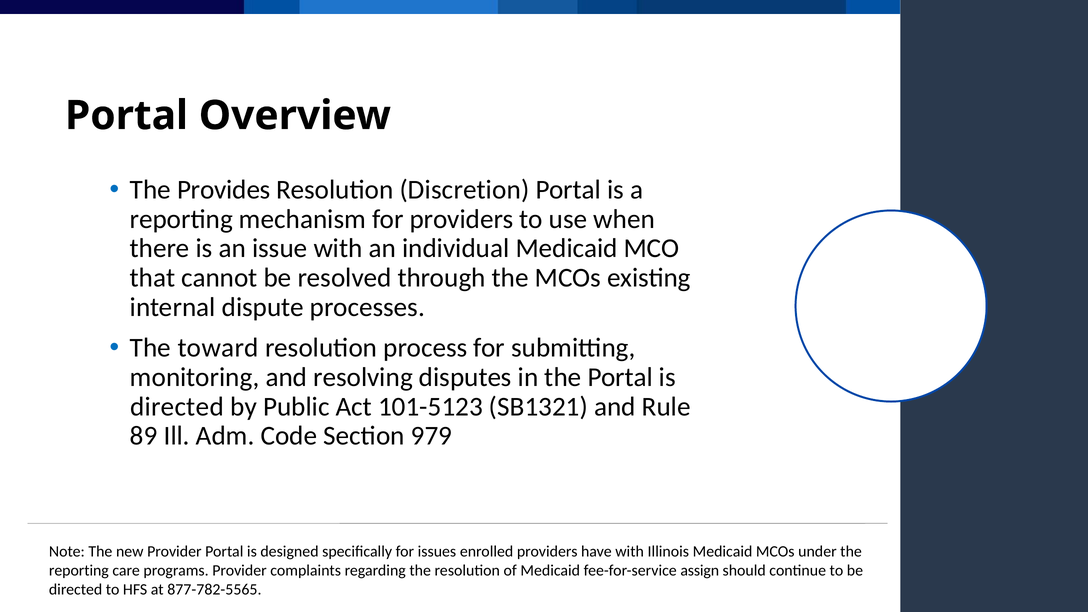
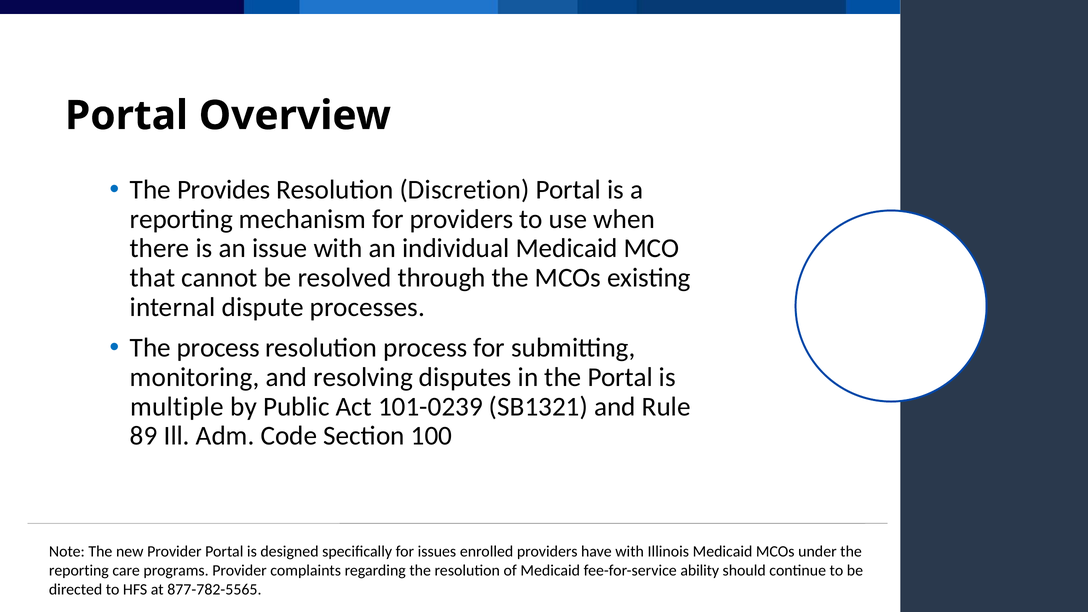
The toward: toward -> process (218, 348)
directed: directed -> multiple (177, 407)
101-5123: 101-5123 -> 101-0239 (430, 407)
979: 979 -> 100 (431, 436)
assign: assign -> ability (700, 571)
